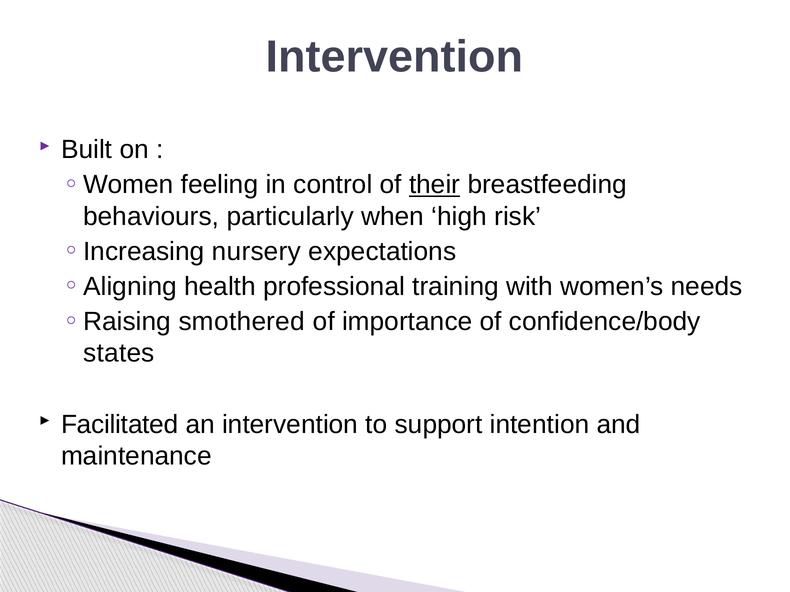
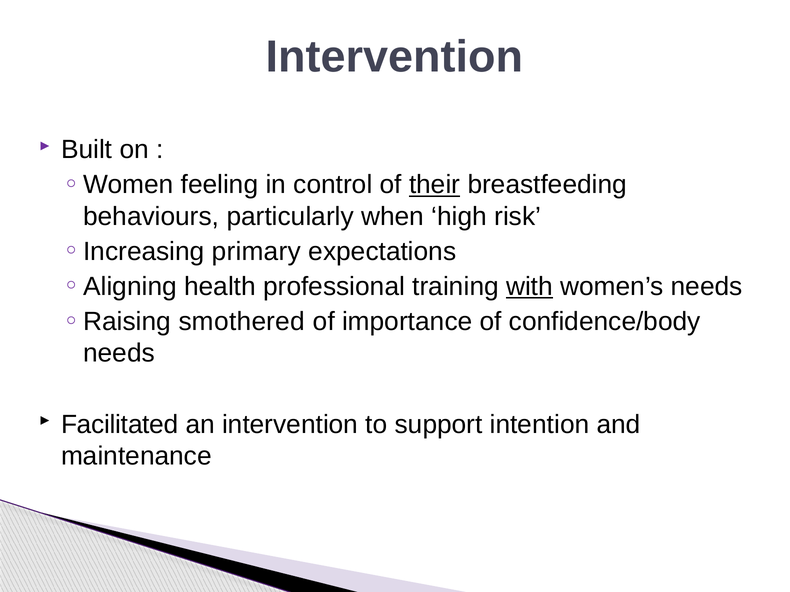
nursery: nursery -> primary (256, 252)
with underline: none -> present (529, 287)
states: states -> needs (119, 354)
